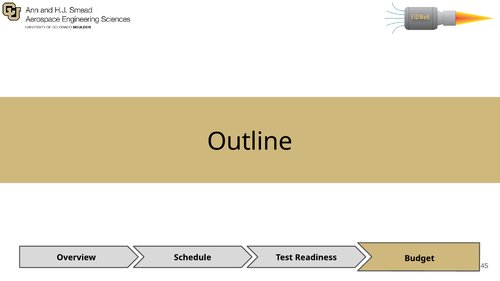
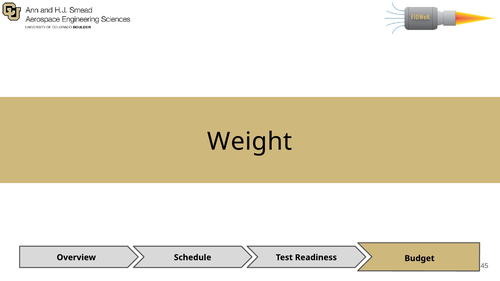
Outline: Outline -> Weight (250, 142)
